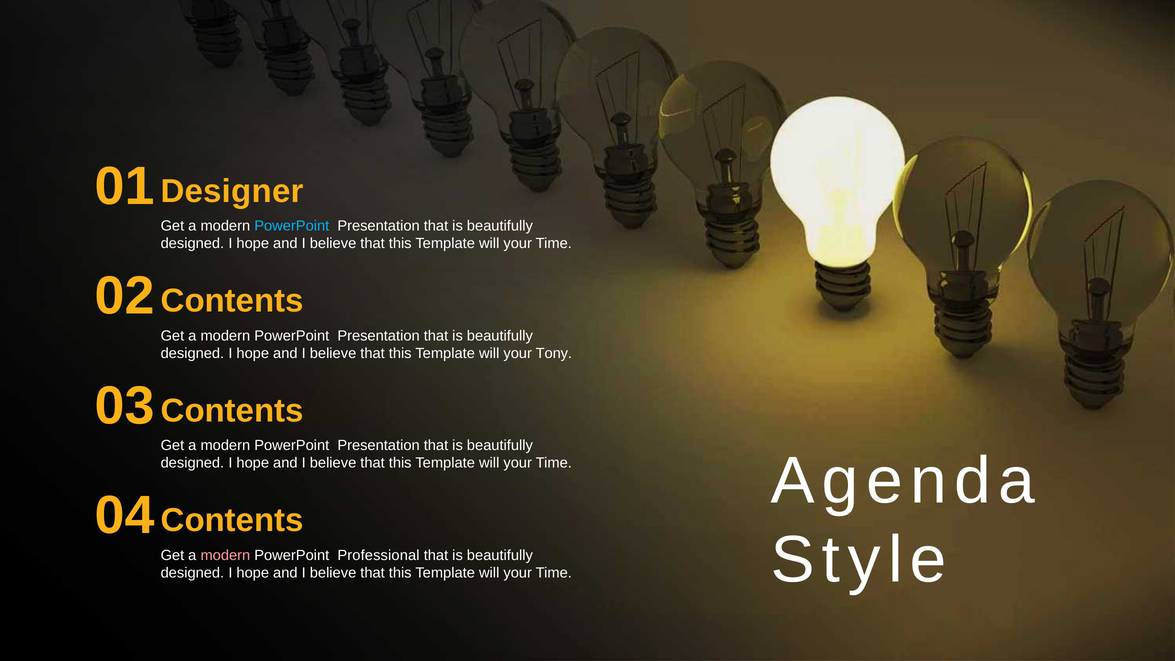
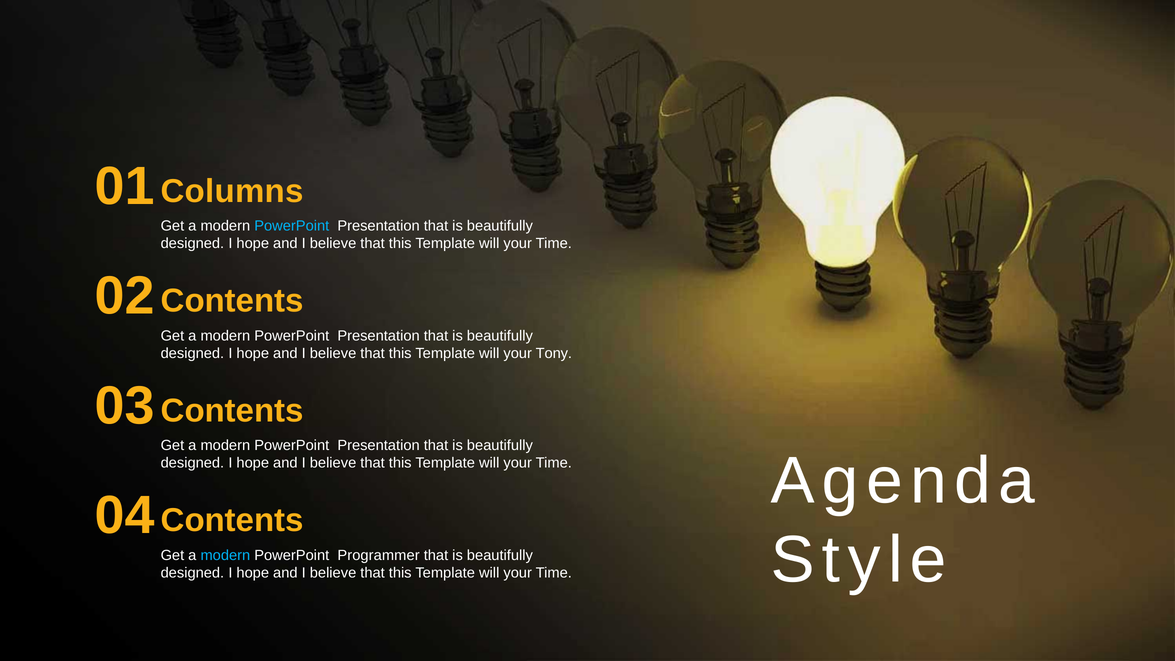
Designer: Designer -> Columns (232, 191)
modern colour: pink -> light blue (225, 555)
Professional: Professional -> Programmer (379, 555)
